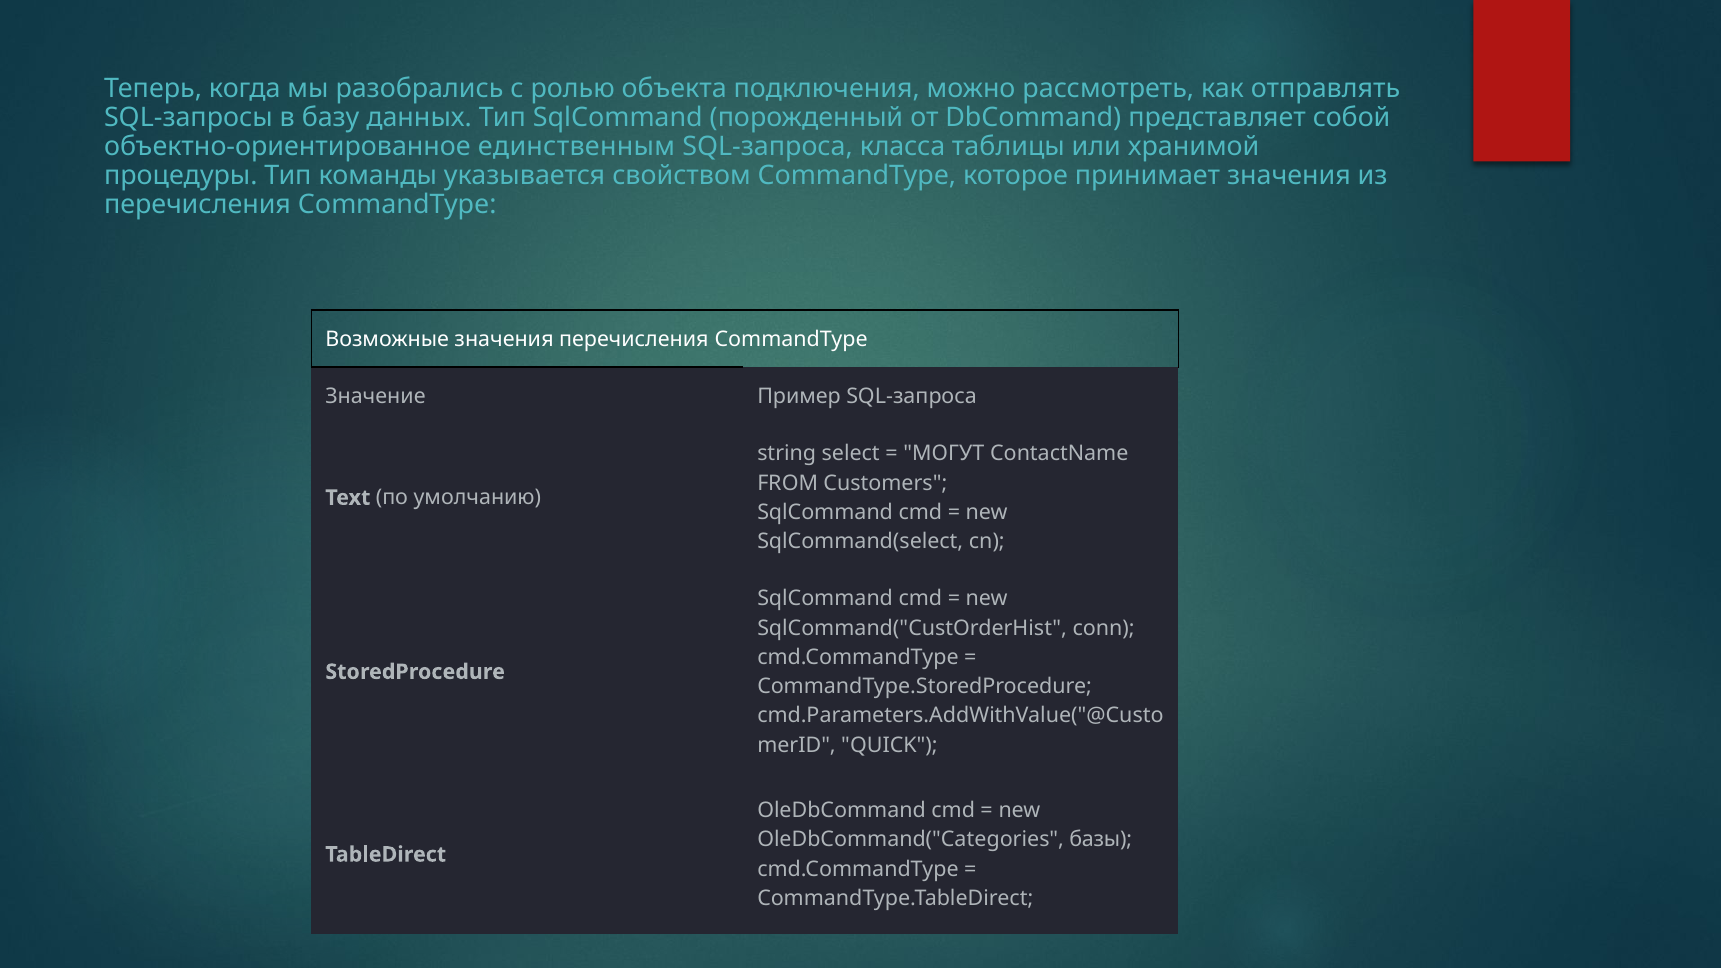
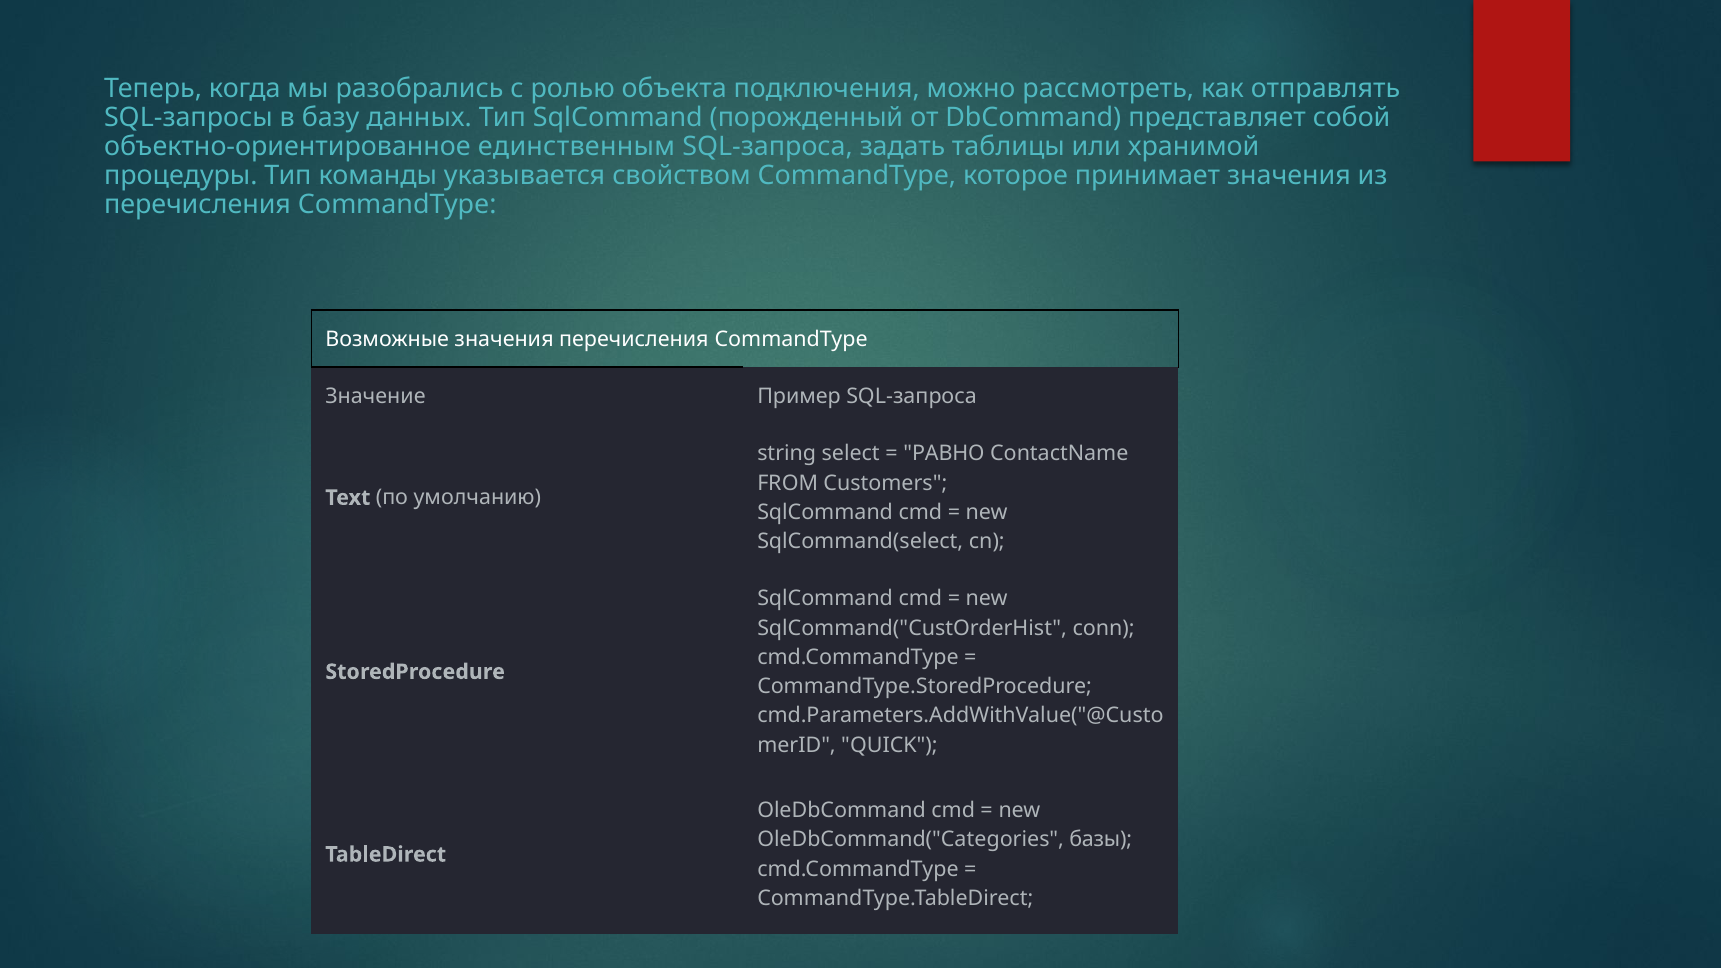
класса: класса -> задать (903, 147)
МОГУТ: МОГУТ -> РАВНО (944, 454)
